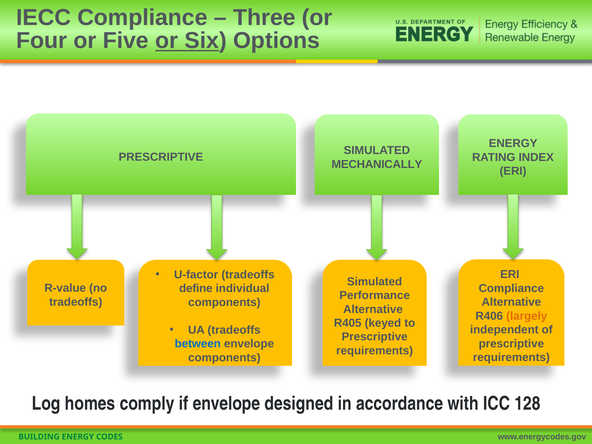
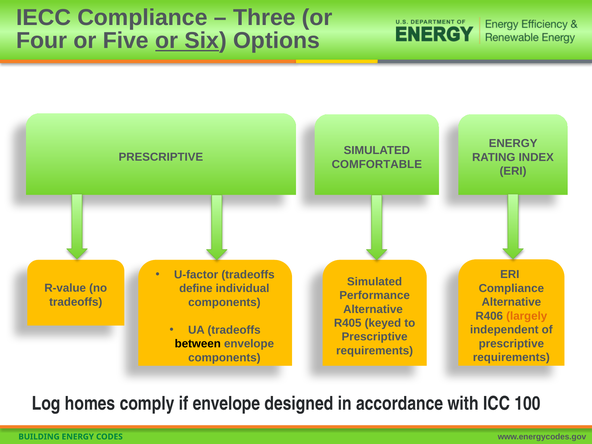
MECHANICALLY: MECHANICALLY -> COMFORTABLE (377, 164)
between colour: blue -> black (198, 344)
128: 128 -> 100 (528, 403)
